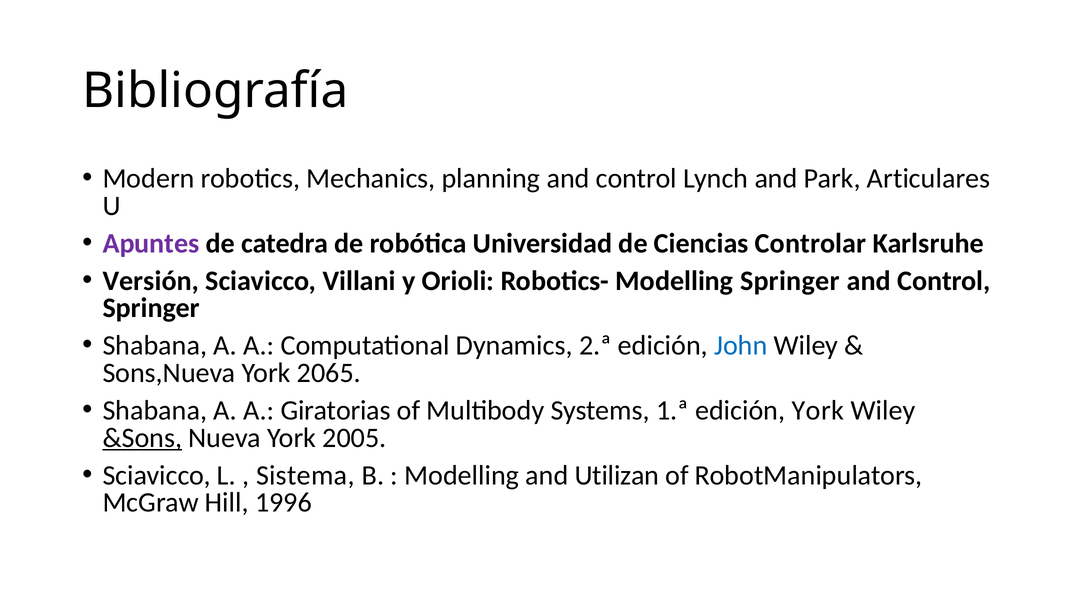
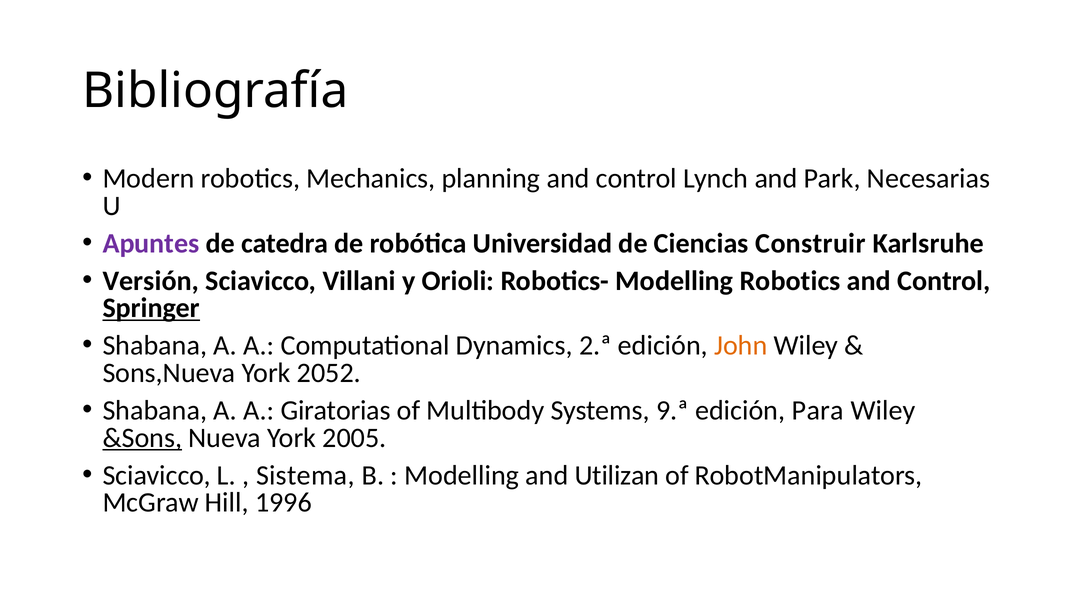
Articulares: Articulares -> Necesarias (929, 178)
Controlar: Controlar -> Construir (810, 243)
Modelling Springer: Springer -> Robotics (790, 281)
Springer underline: none -> present (151, 308)
John colour: blue -> orange (741, 345)
2065: 2065 -> 2052 (329, 373)
1.ª: 1.ª -> 9.ª (672, 410)
edición York: York -> Para (818, 410)
